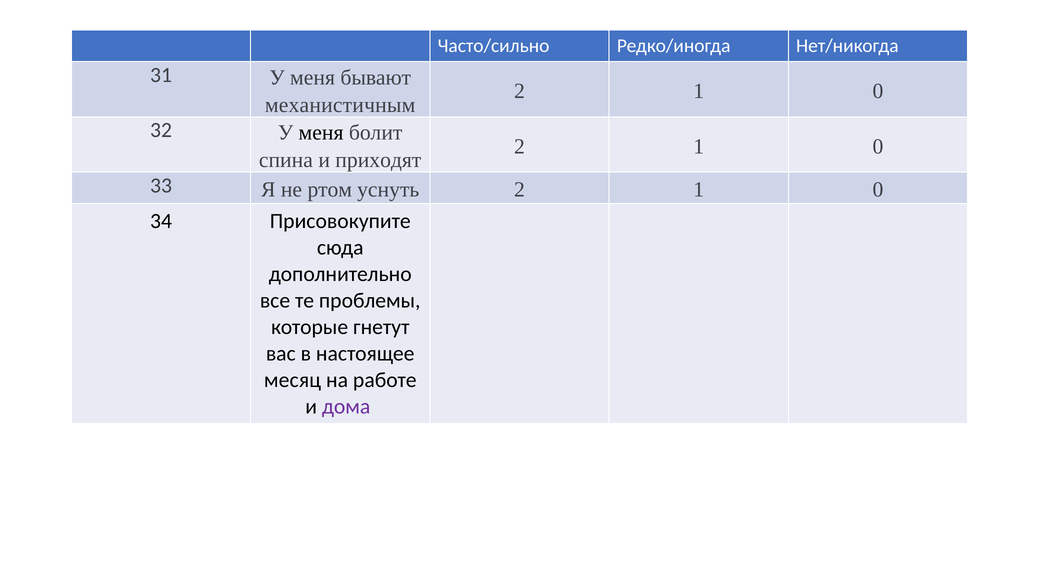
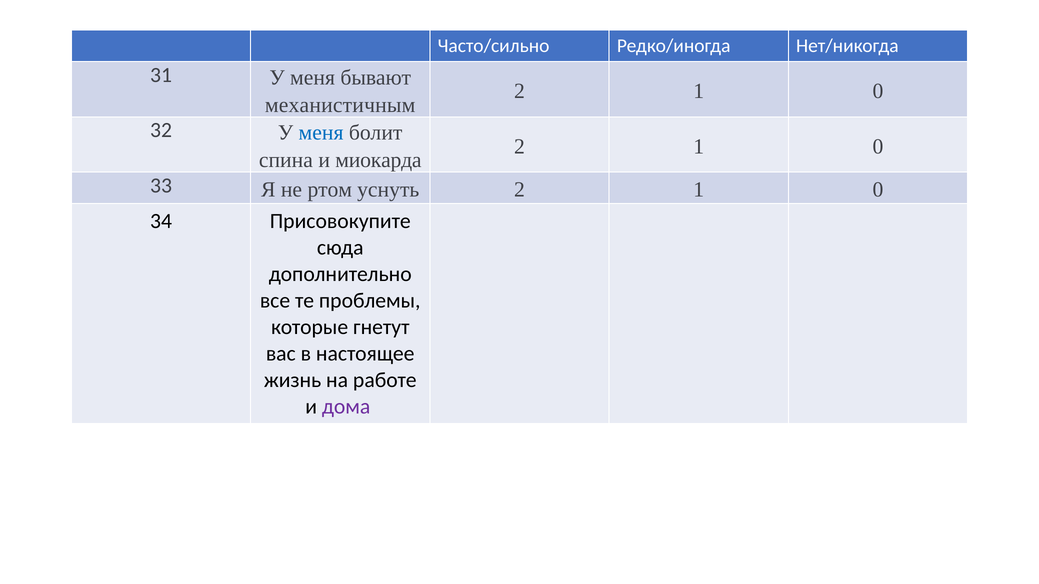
меня colour: black -> blue (321, 133)
приходят: приходят -> миокарда (378, 160)
месяц: месяц -> жизнь (293, 380)
